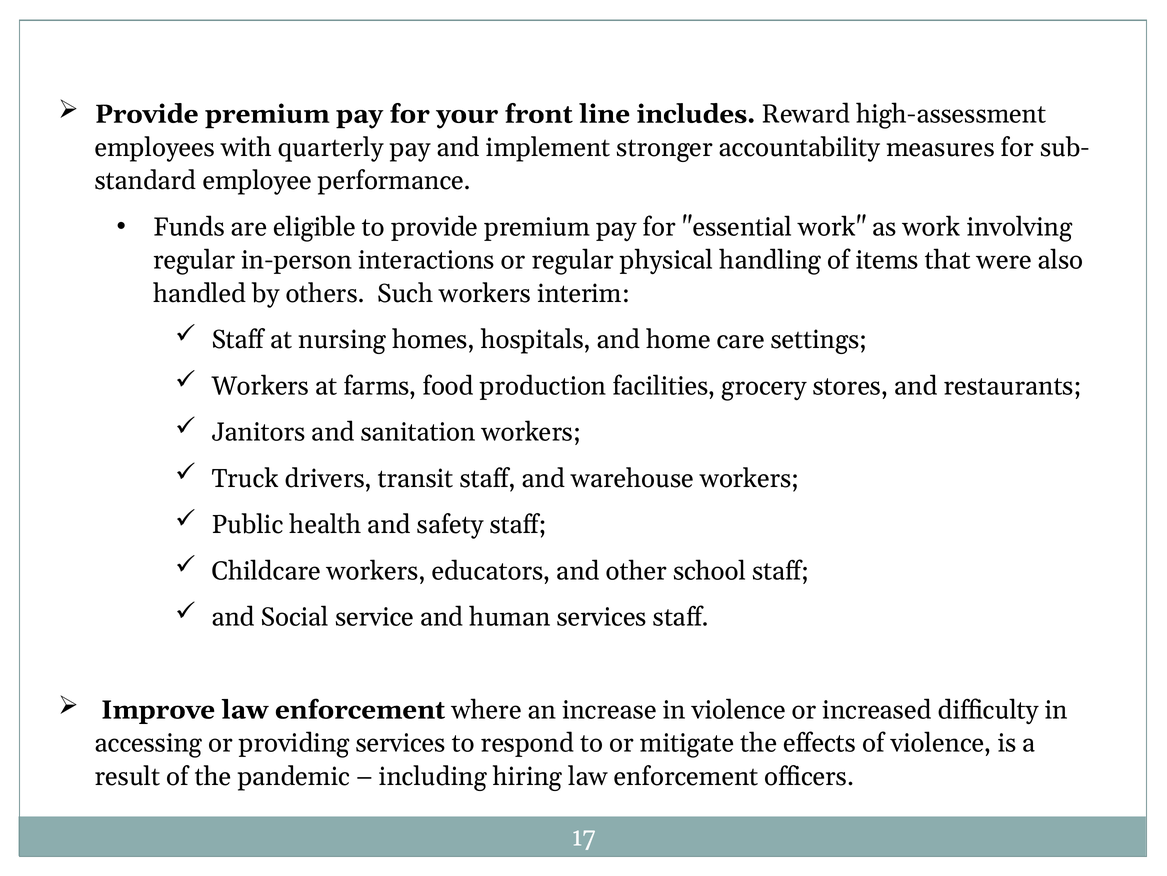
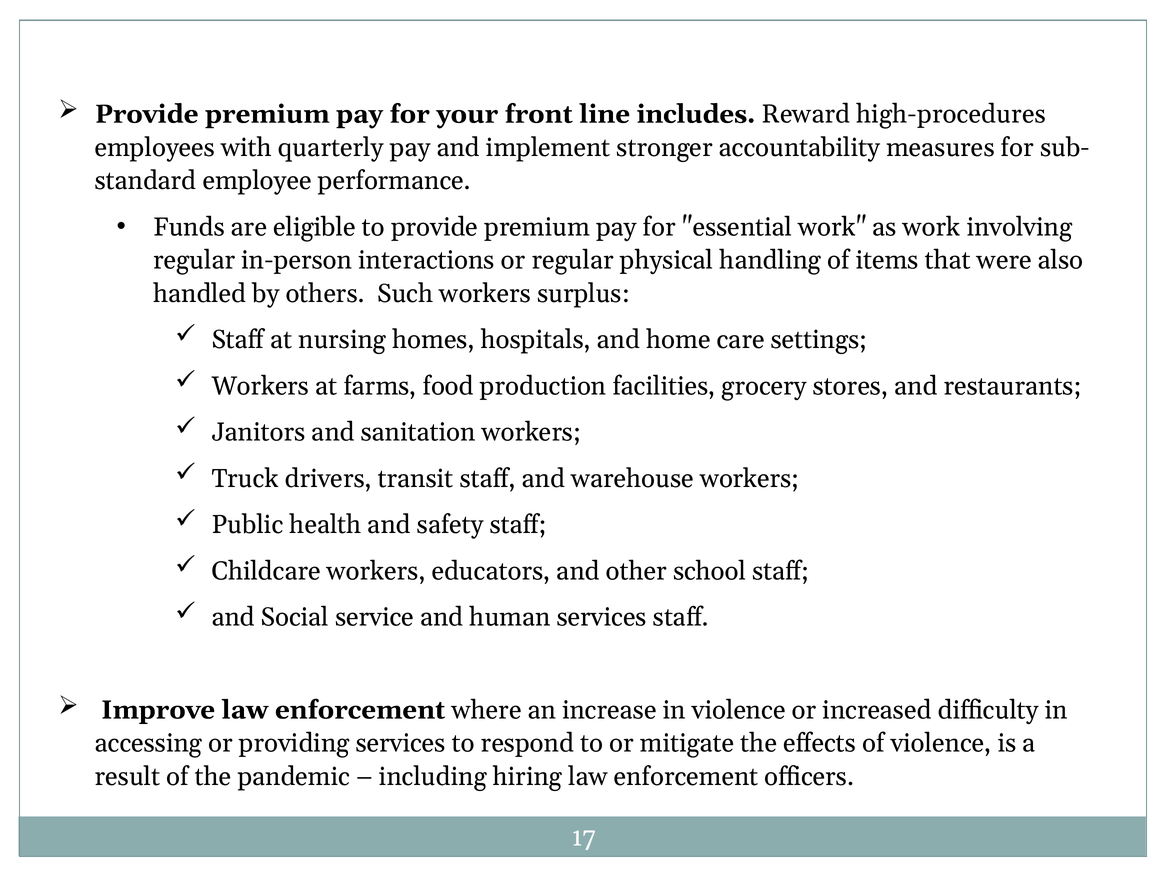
high-assessment: high-assessment -> high-procedures (951, 114)
interim: interim -> surplus (583, 293)
